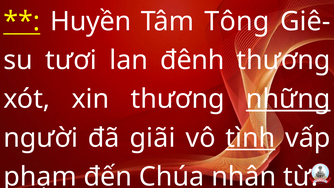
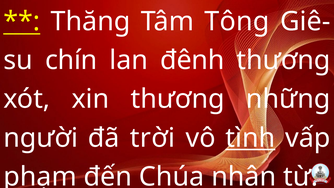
Huyền: Huyền -> Thăng (91, 22)
tươi: tươi -> chín (71, 60)
những underline: present -> none (288, 99)
giãi: giãi -> trời (152, 138)
